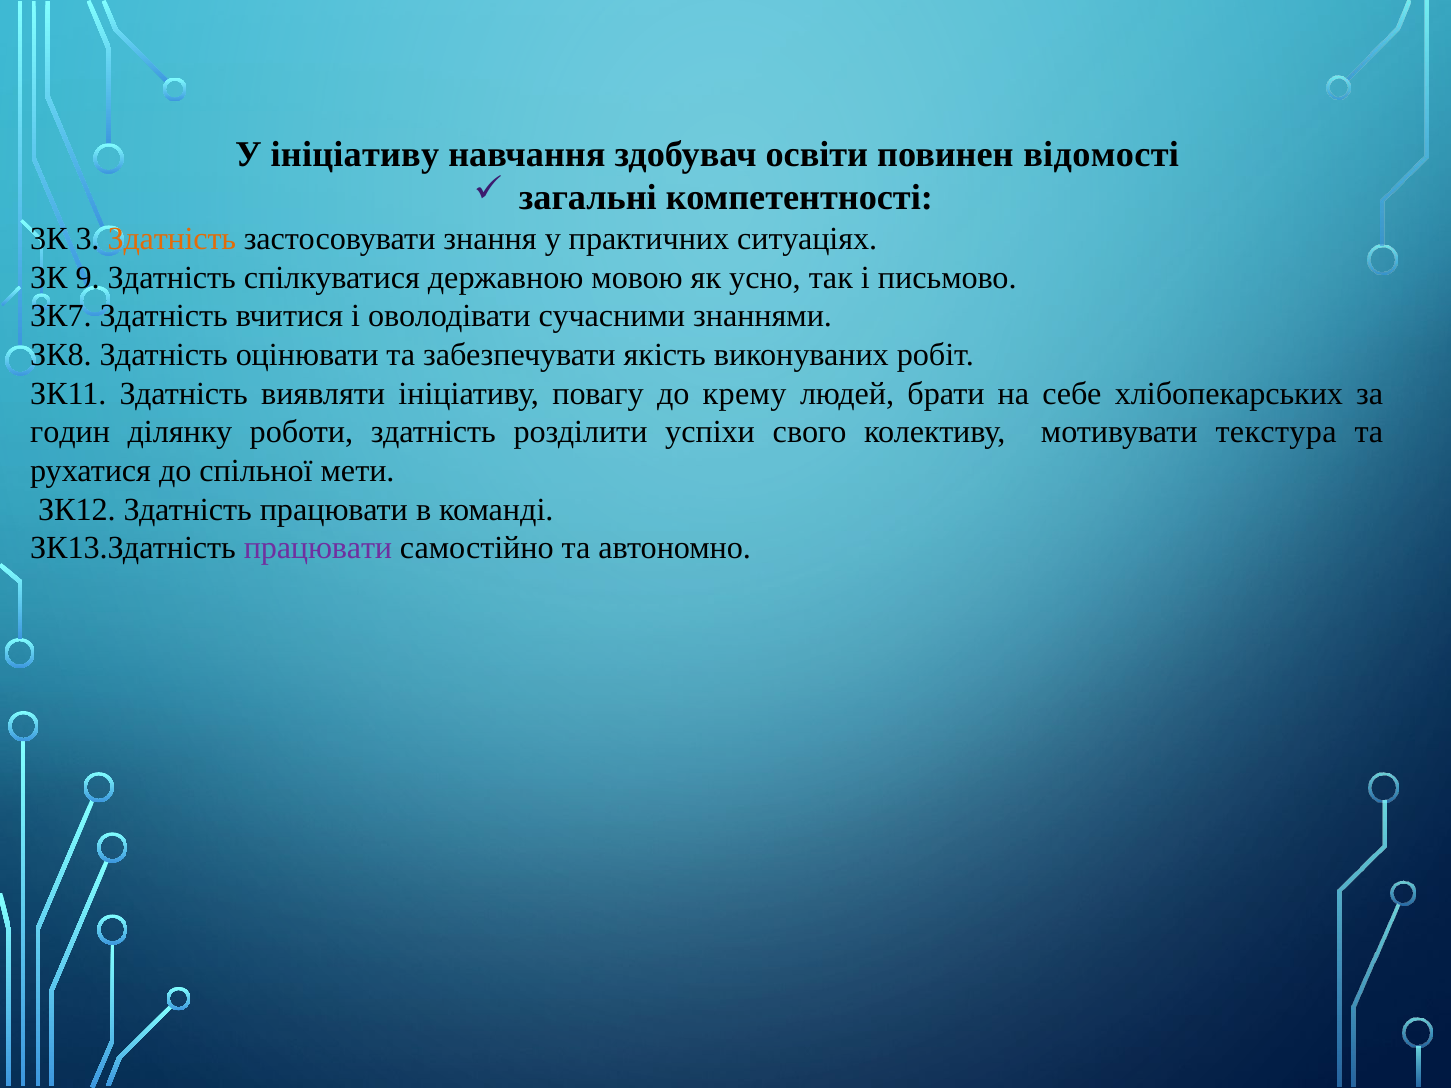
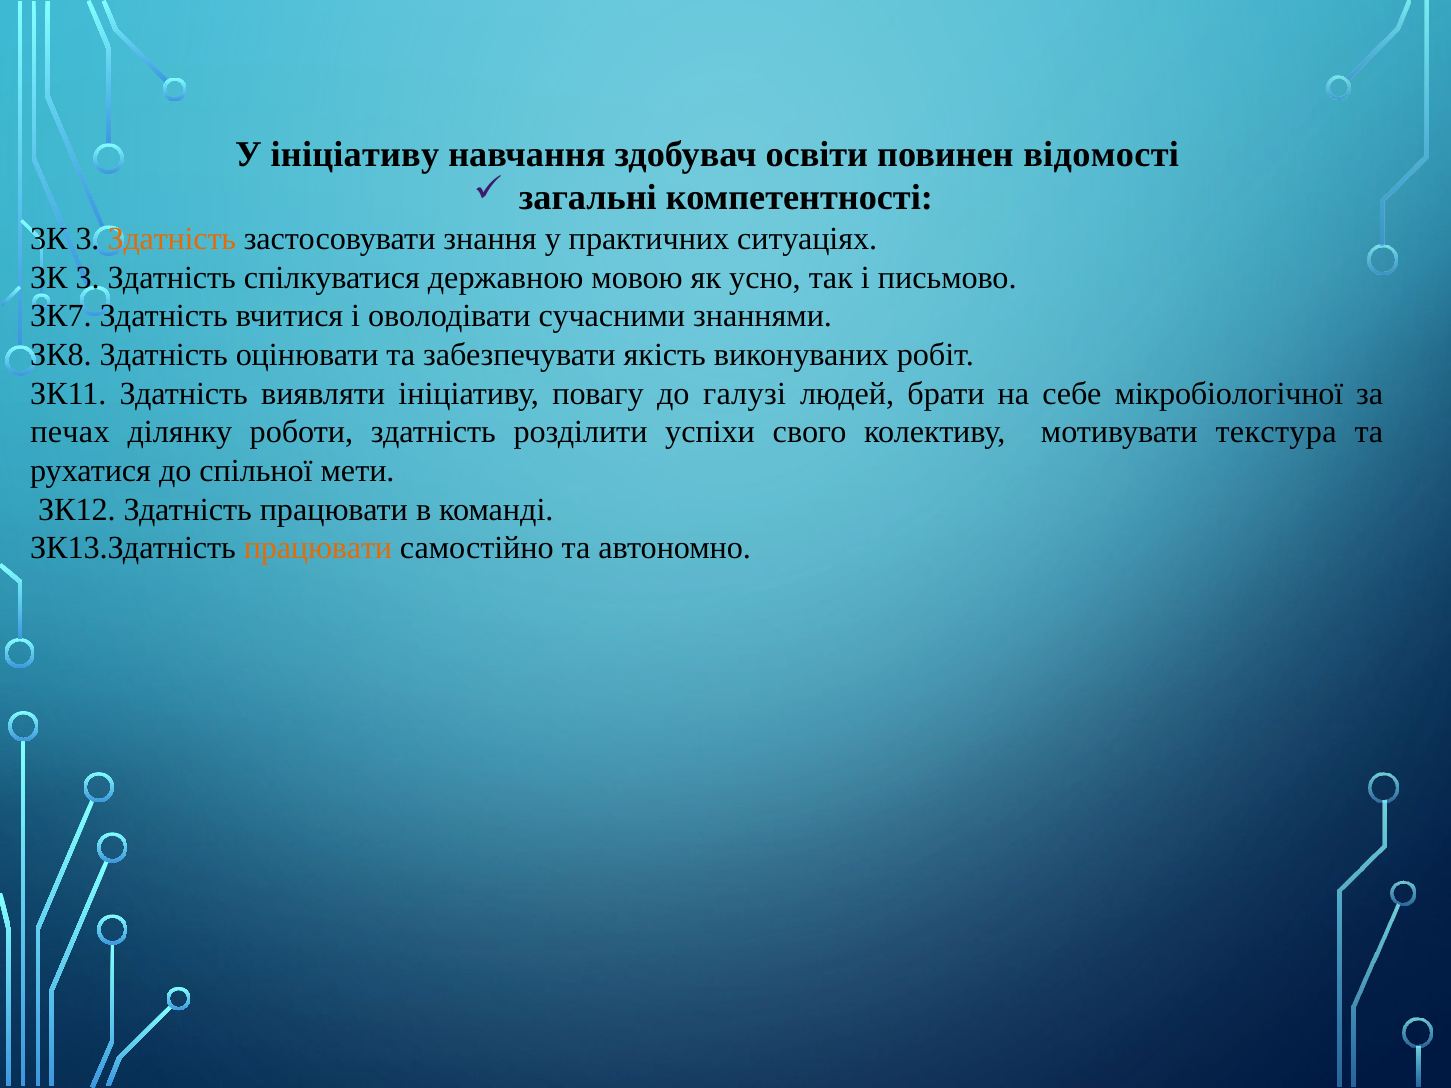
ЗК 9: 9 -> 3 (88, 277)
крему: крему -> галузі (745, 393)
хлібопекарських: хлібопекарських -> мікробіологічної (1229, 393)
годин: годин -> печах (70, 432)
працювати colour: purple -> orange (318, 548)
